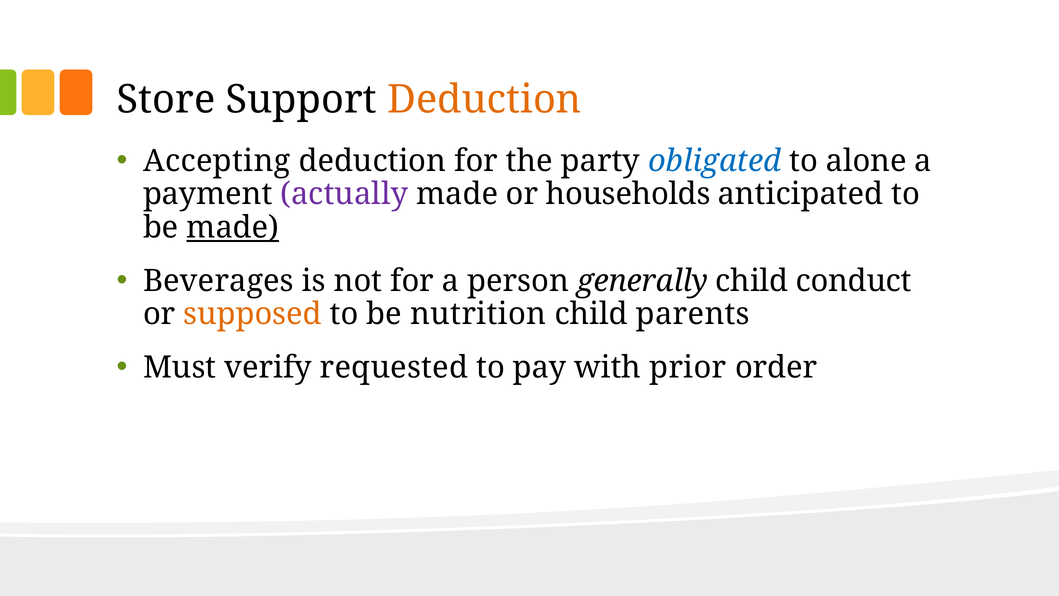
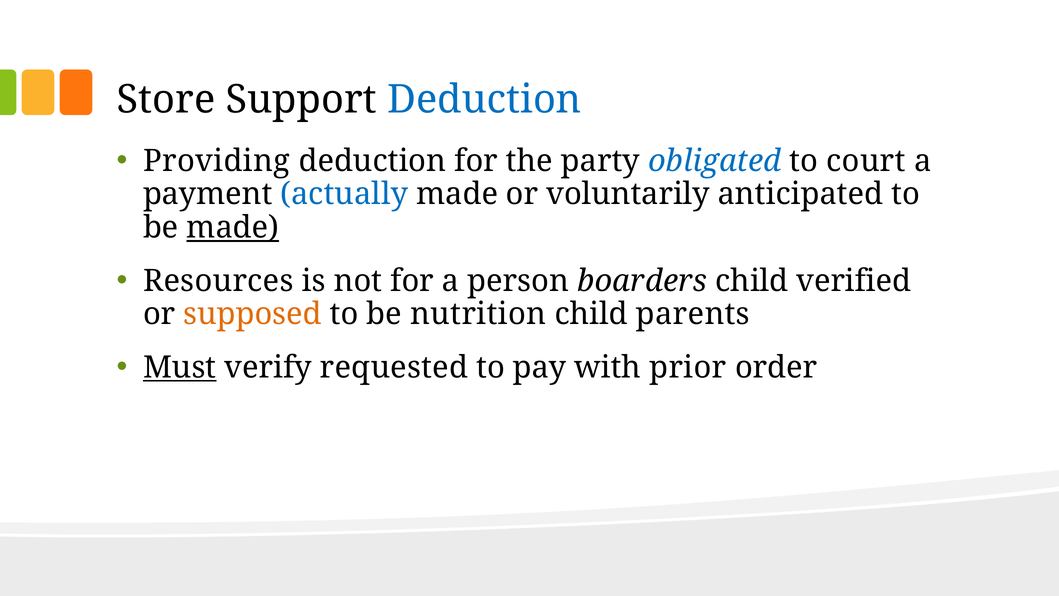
Deduction colour: orange -> blue (484, 99)
Accepting: Accepting -> Providing (217, 161)
alone: alone -> court (866, 161)
actually colour: purple -> blue (344, 194)
households: households -> voluntarily (628, 194)
Beverages: Beverages -> Resources (218, 281)
generally: generally -> boarders (642, 281)
conduct: conduct -> verified (854, 281)
Must underline: none -> present (180, 367)
